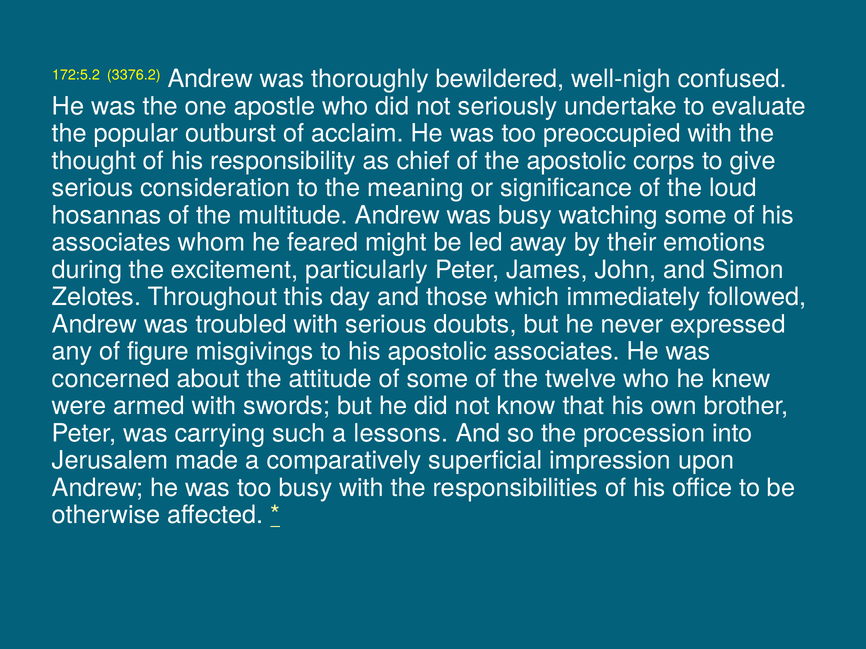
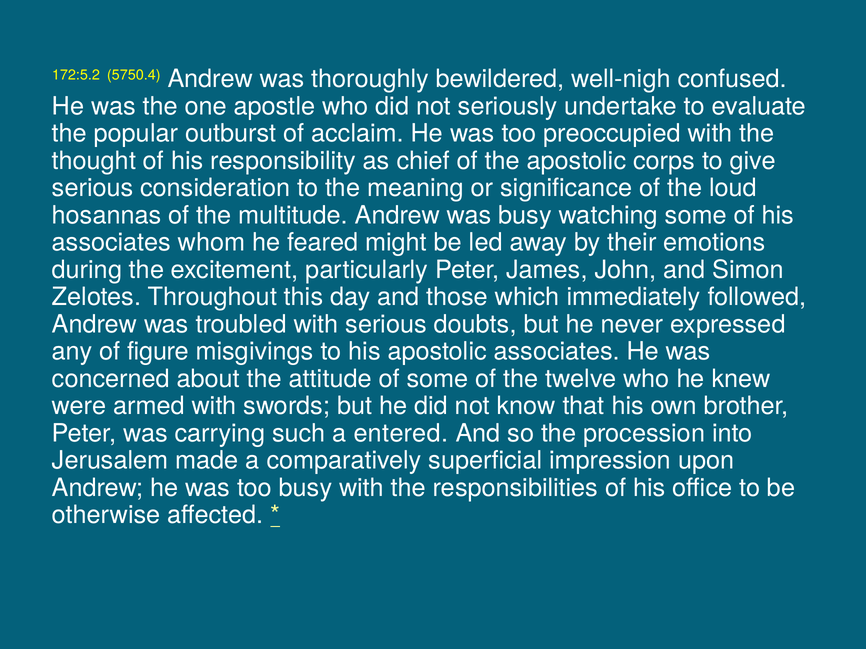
3376.2: 3376.2 -> 5750.4 (134, 75)
lessons: lessons -> entered (401, 434)
